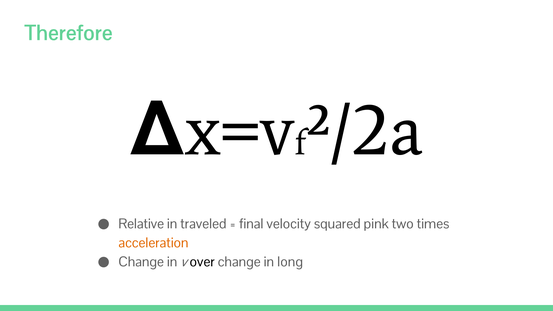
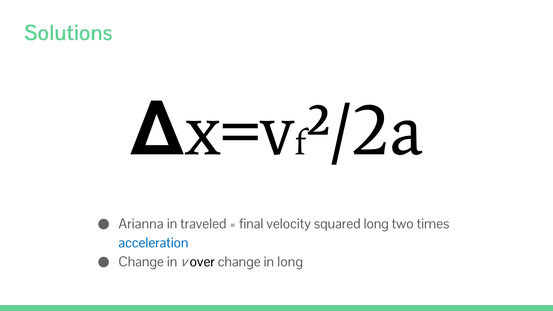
Therefore: Therefore -> Solutions (68, 33)
Relative: Relative -> Arianna (141, 224)
squared pink: pink -> long (376, 224)
acceleration colour: orange -> blue (153, 243)
